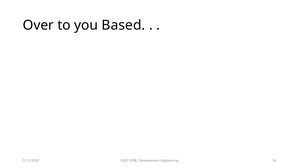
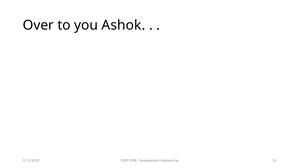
Based: Based -> Ashok (123, 25)
